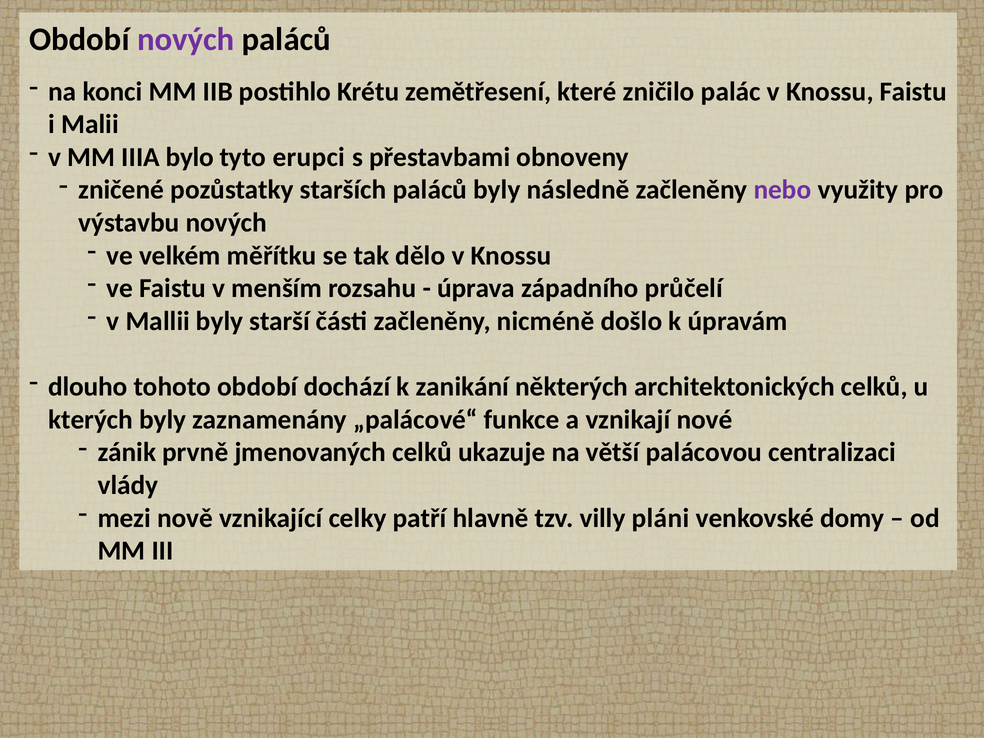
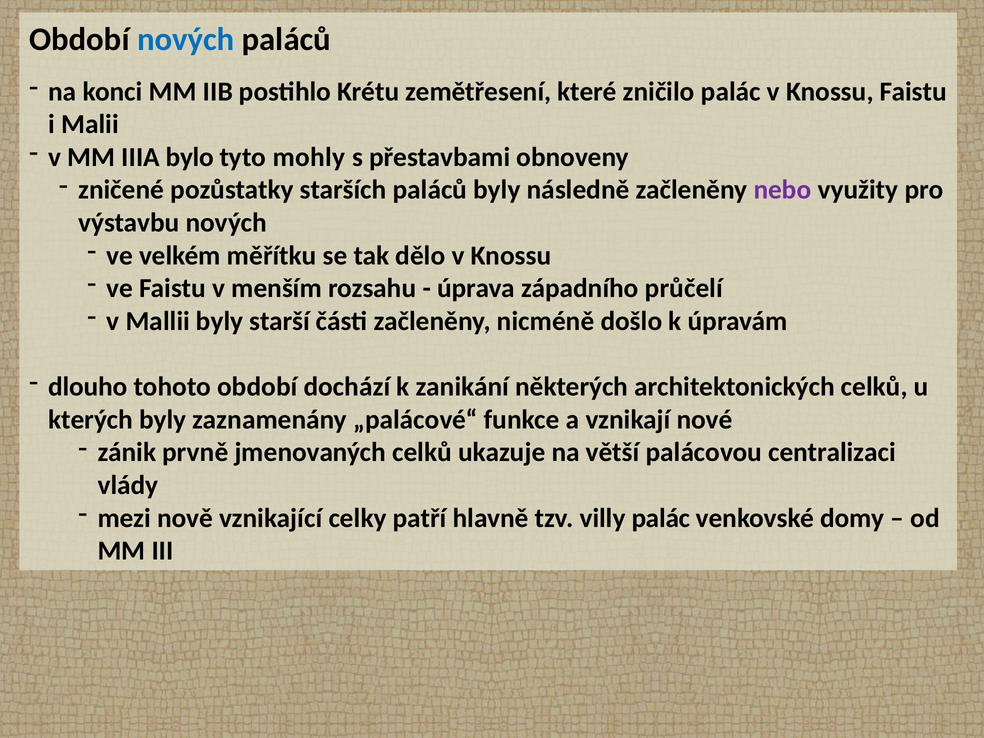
nových colour: purple -> blue (186, 39)
erupci: erupci -> mohly (309, 157)
villy pláni: pláni -> palác (661, 518)
